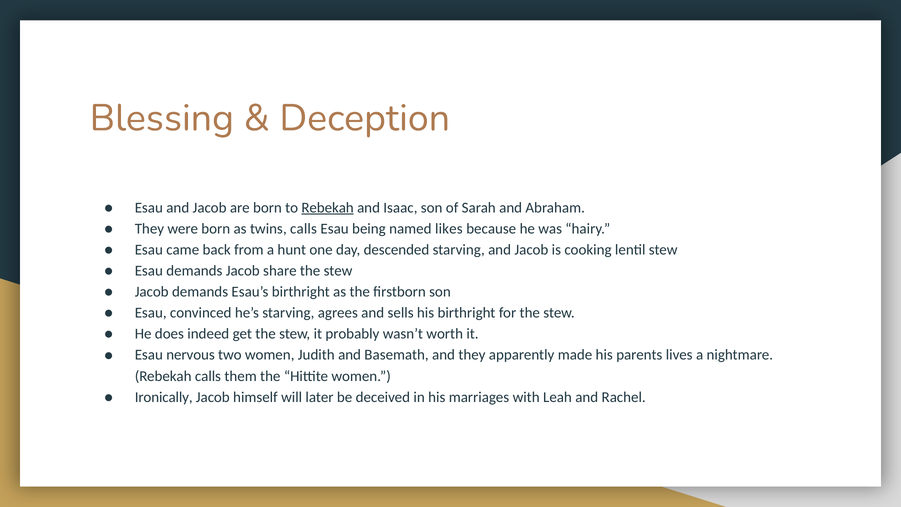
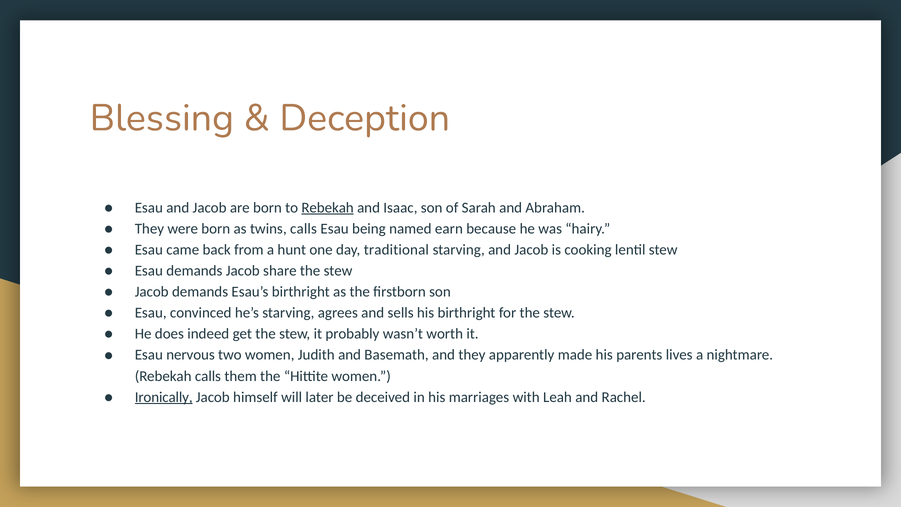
likes: likes -> earn (449, 229)
descended: descended -> traditional (396, 250)
Ironically underline: none -> present (164, 397)
